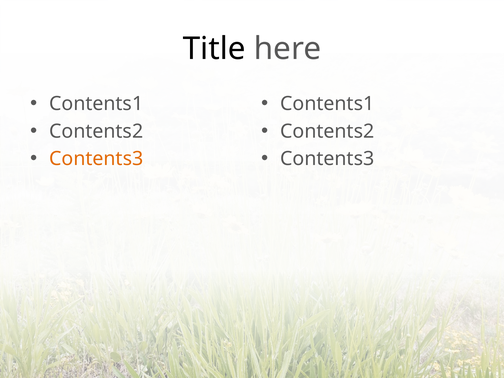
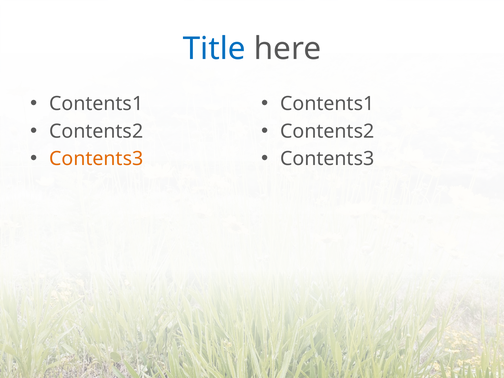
Title colour: black -> blue (214, 49)
